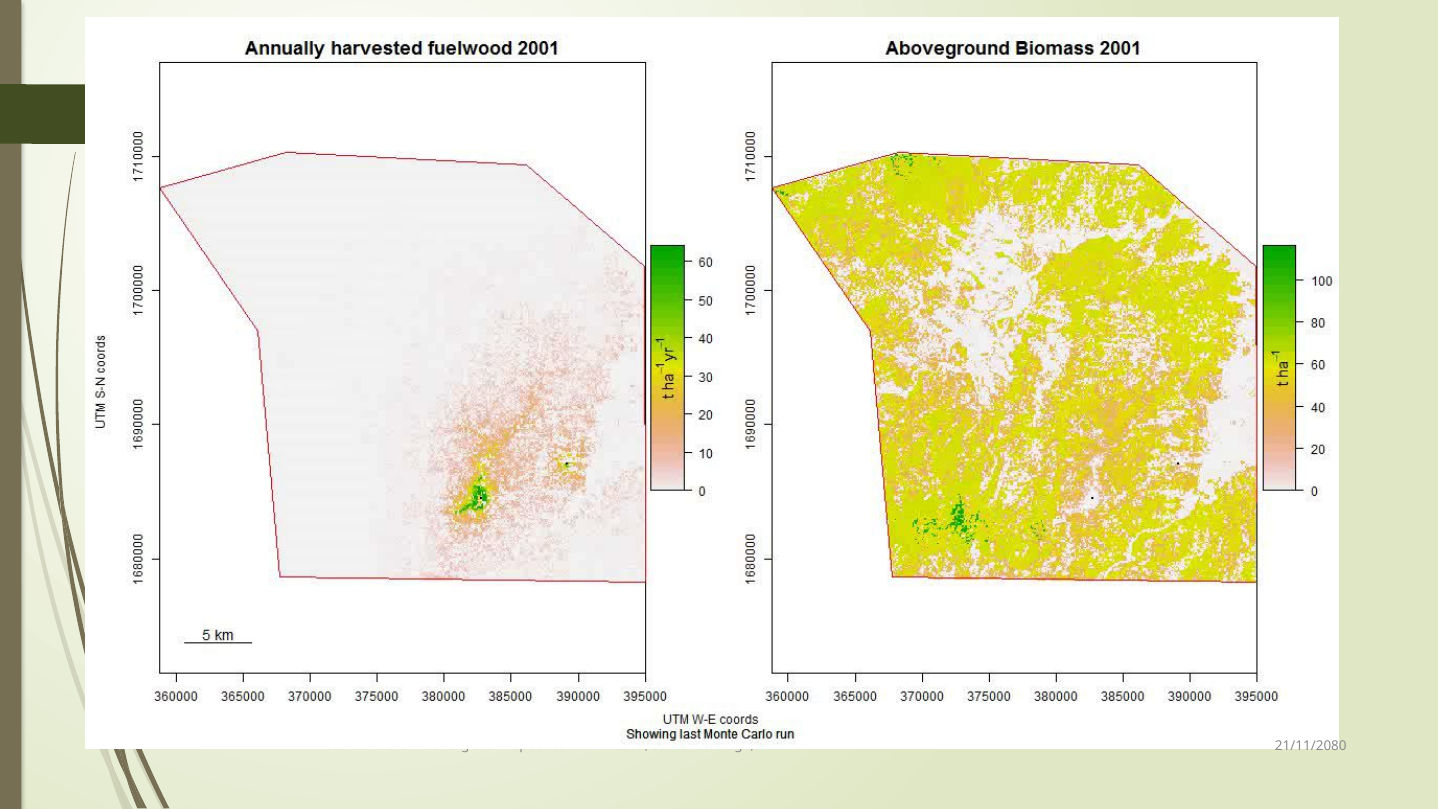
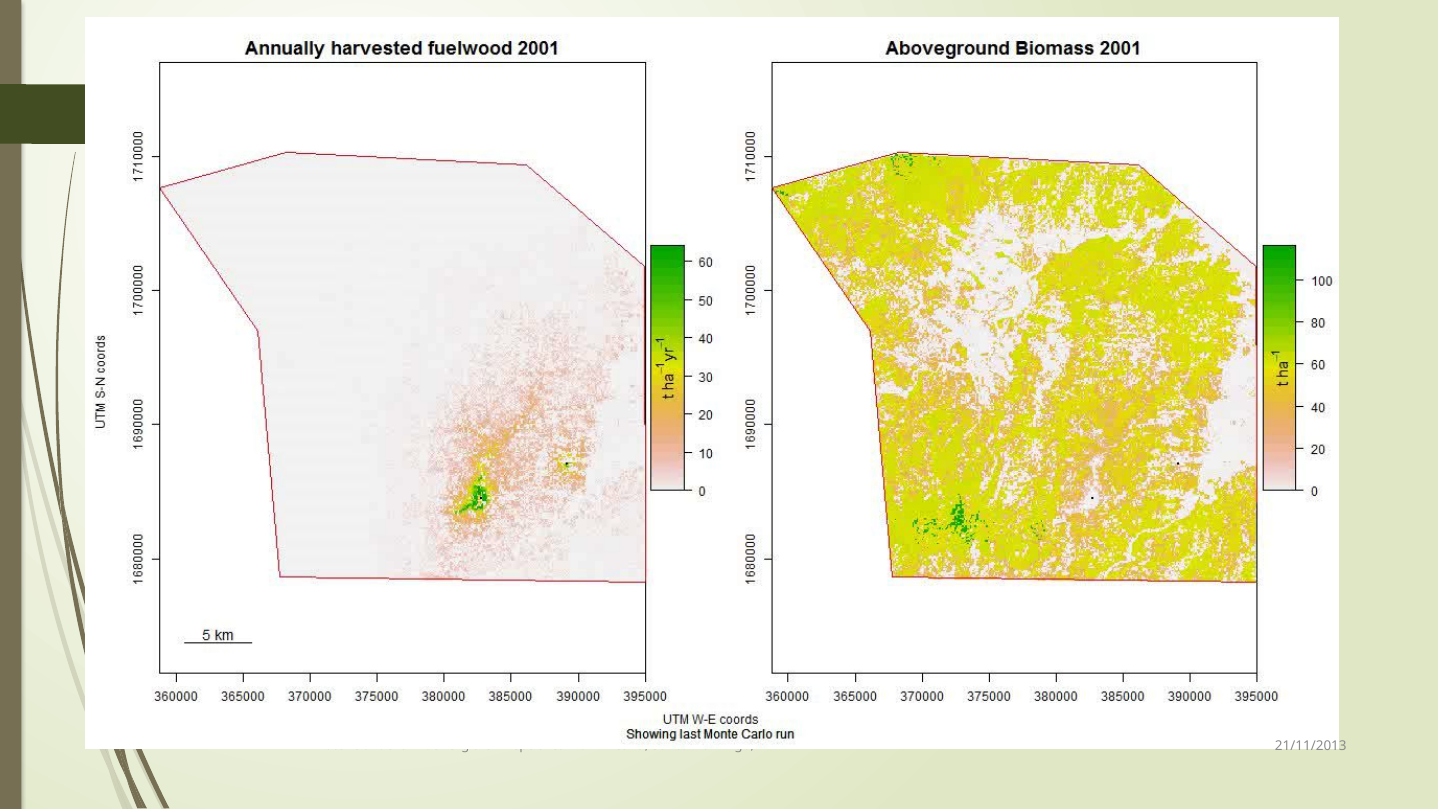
21/11/2080: 21/11/2080 -> 21/11/2013 (1311, 746)
